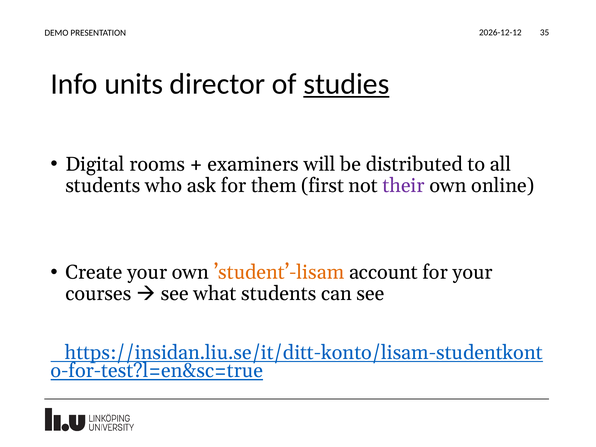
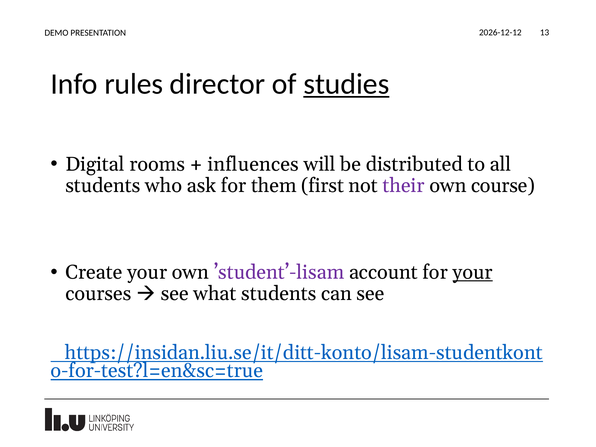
35: 35 -> 13 (545, 33)
units: units -> rules (134, 84)
examiners: examiners -> influences (253, 164)
online: online -> course (503, 186)
’student’-lisam colour: orange -> purple (279, 272)
your underline: none -> present (473, 272)
